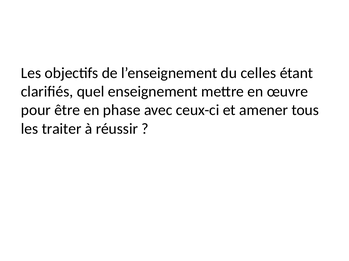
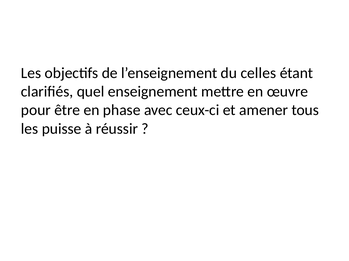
traiter: traiter -> puisse (62, 129)
